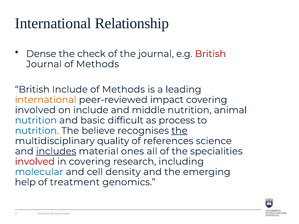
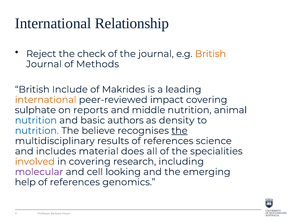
Dense: Dense -> Reject (41, 54)
British colour: red -> orange (210, 54)
Methods: Methods -> Makrides (124, 90)
involved: involved -> sulphate (35, 110)
on include: include -> reports (91, 110)
difficult: difficult -> authors (126, 120)
process: process -> density (177, 120)
quality: quality -> results (113, 141)
includes underline: present -> none (56, 151)
ones: ones -> does (133, 151)
involved colour: red -> orange (35, 162)
molecular colour: blue -> purple (39, 172)
density: density -> looking (123, 172)
treatment: treatment -> references (75, 182)
